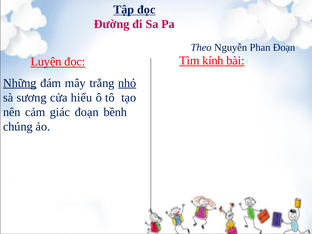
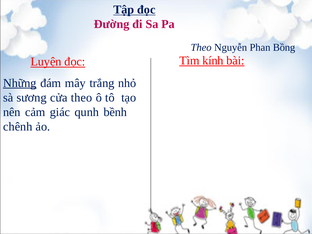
Phan Đoạn: Đoạn -> Bồng (284, 47)
nhỏ underline: present -> none (127, 83)
cửa hiểu: hiểu -> theo (82, 98)
giác đoạn: đoạn -> qunh (87, 112)
chúng: chúng -> chênh (18, 127)
